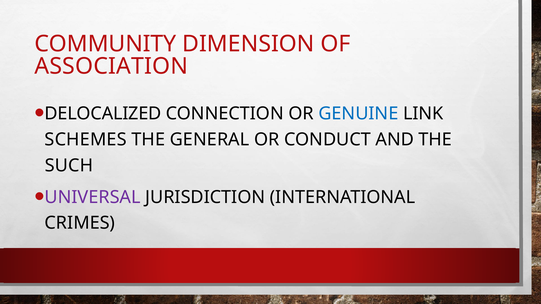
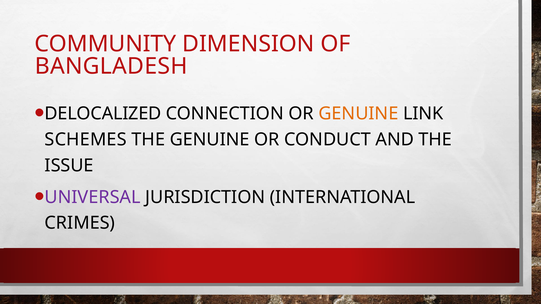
ASSOCIATION: ASSOCIATION -> BANGLADESH (111, 66)
GENUINE colour: blue -> orange (358, 114)
THE GENERAL: GENERAL -> GENUINE (210, 140)
SUCH: SUCH -> ISSUE (69, 166)
